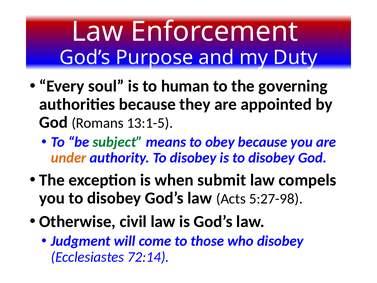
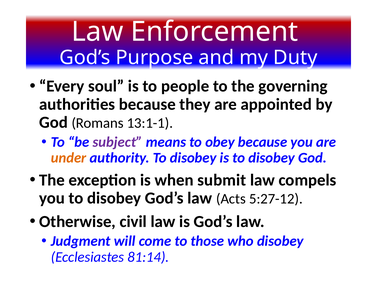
human: human -> people (185, 86)
13:1-5: 13:1-5 -> 13:1-1 (150, 123)
subject colour: green -> purple (118, 142)
5:27-98: 5:27-98 -> 5:27-12 (276, 199)
72:14: 72:14 -> 81:14 (148, 257)
